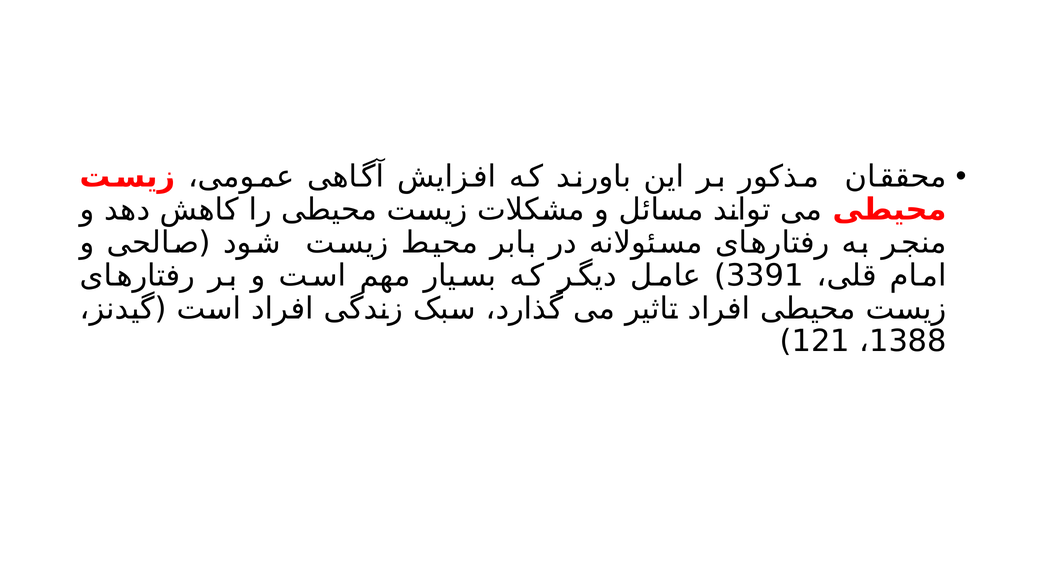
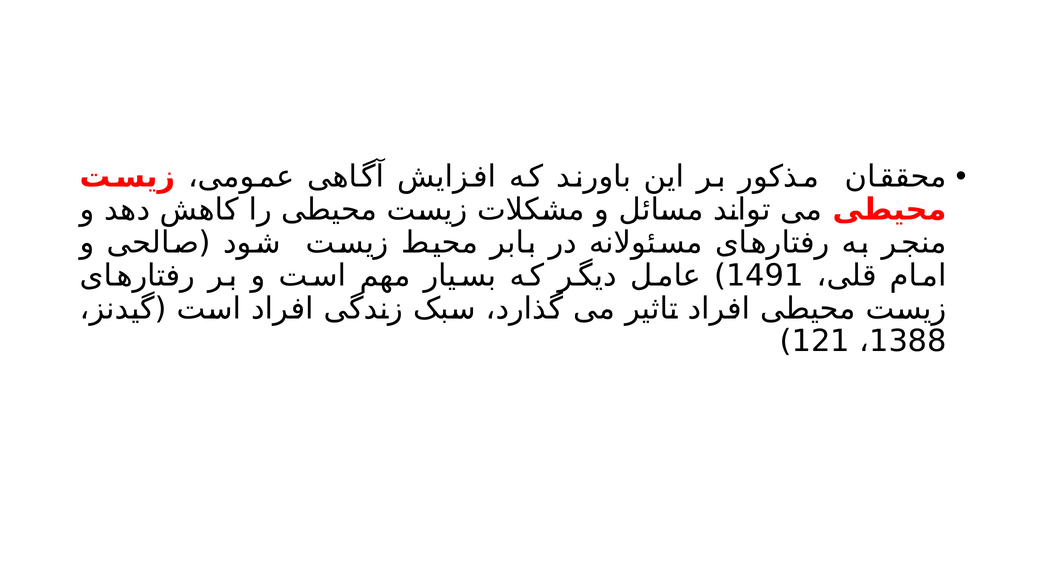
3391: 3391 -> 1491 (765, 276)
